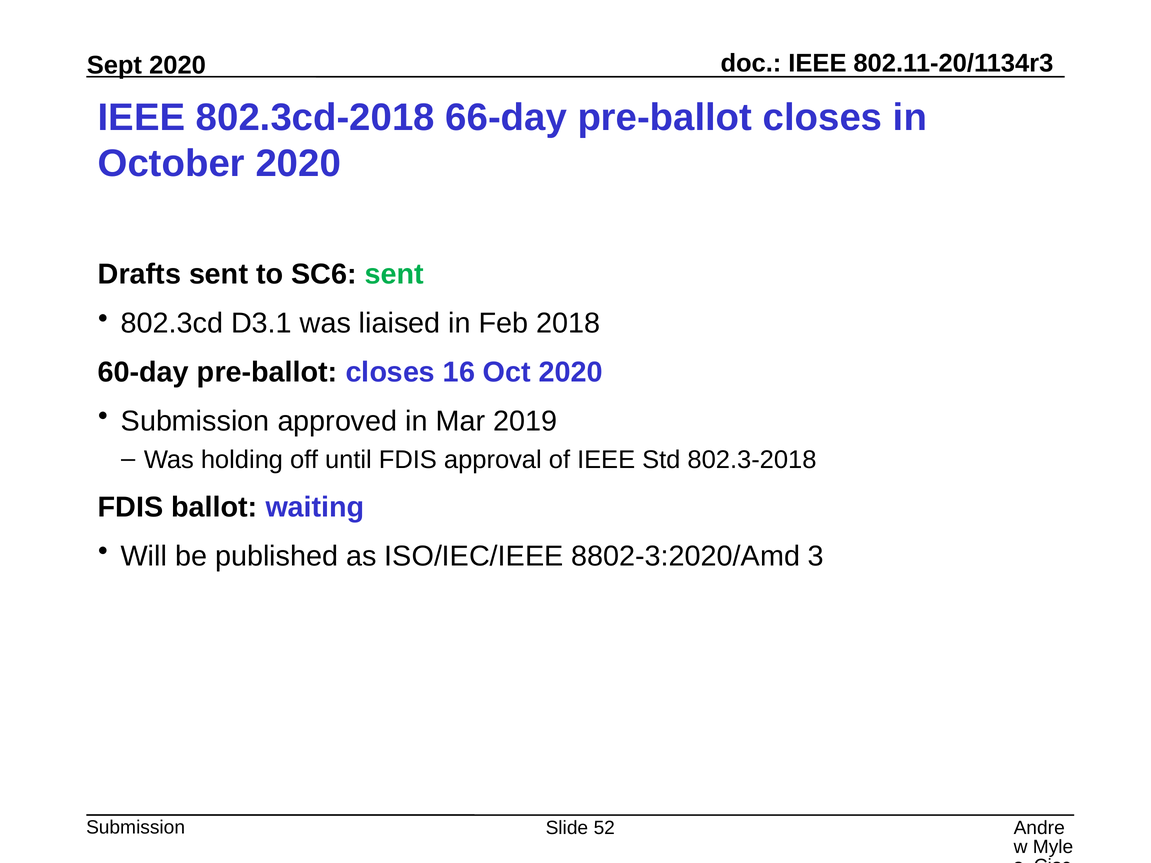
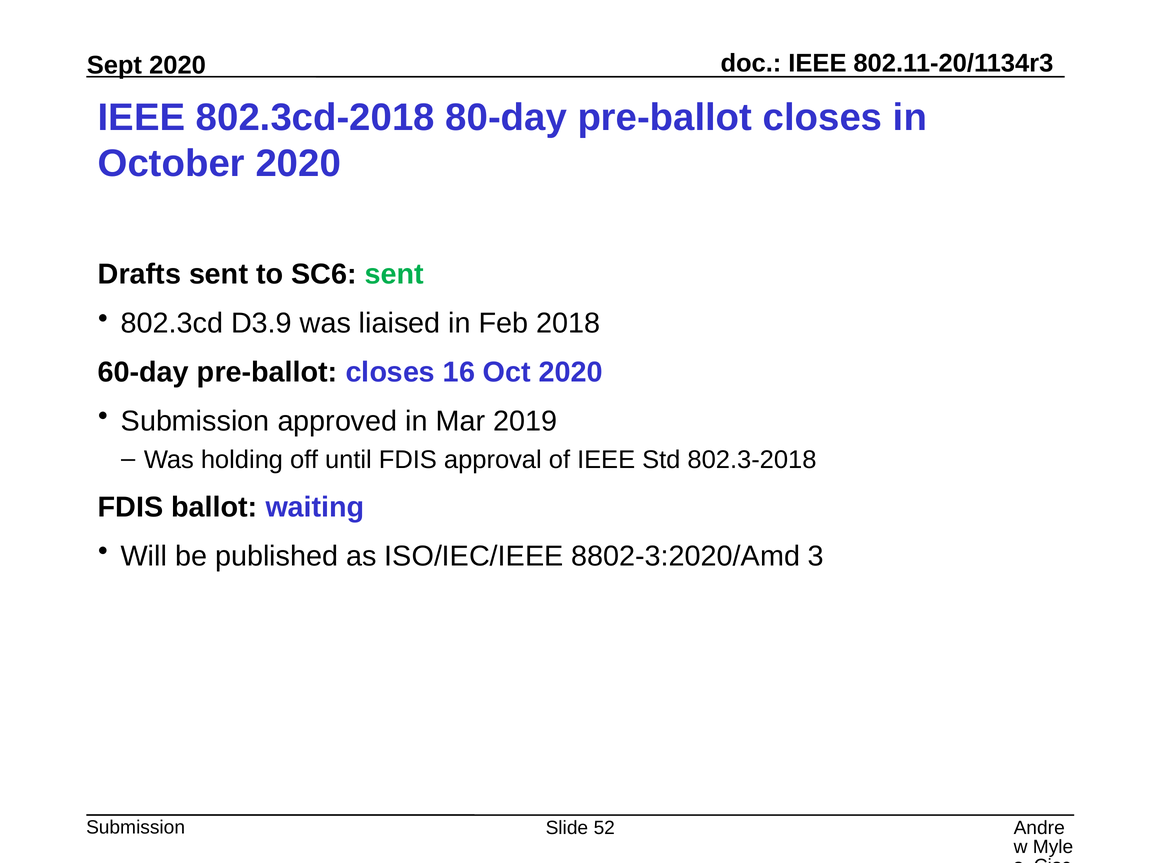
66-day: 66-day -> 80-day (506, 118)
D3.1: D3.1 -> D3.9 (261, 323)
